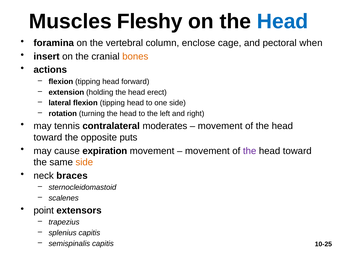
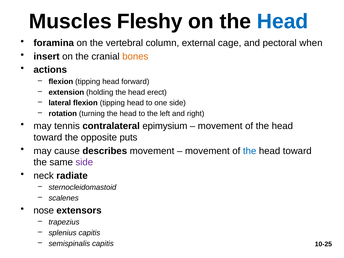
enclose: enclose -> external (199, 43)
moderates: moderates -> epimysium (165, 126)
expiration: expiration -> describes (105, 151)
the colour: purple -> blue (250, 151)
side colour: orange -> purple (84, 162)
braces: braces -> radiate (72, 176)
point: point -> nose (44, 210)
